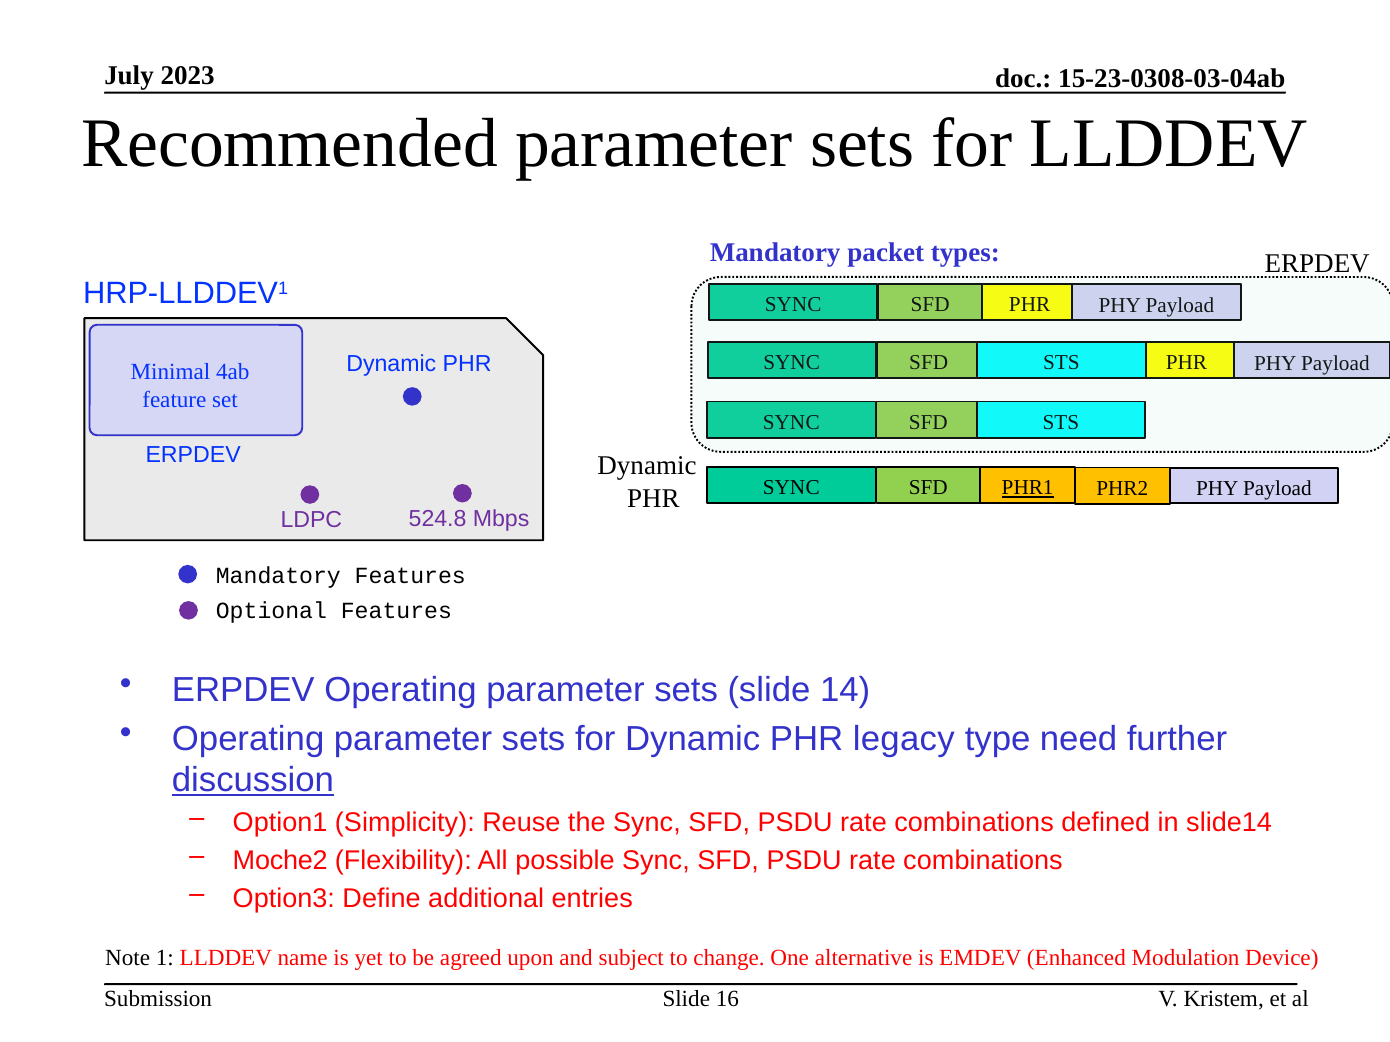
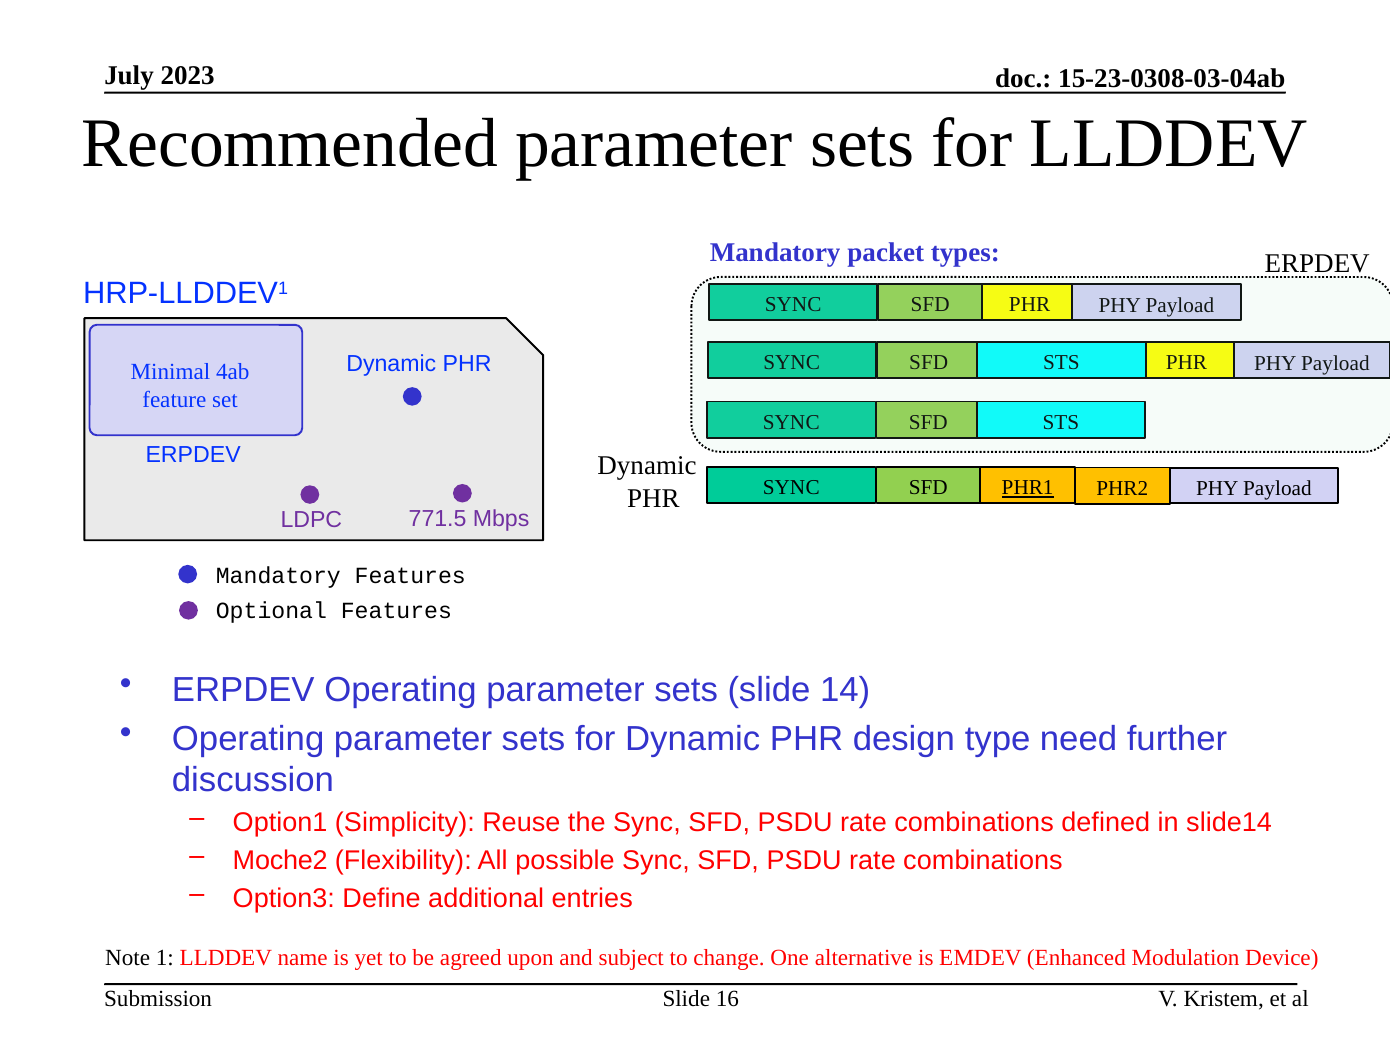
524.8: 524.8 -> 771.5 (438, 519)
legacy: legacy -> design (904, 739)
discussion underline: present -> none (253, 781)
